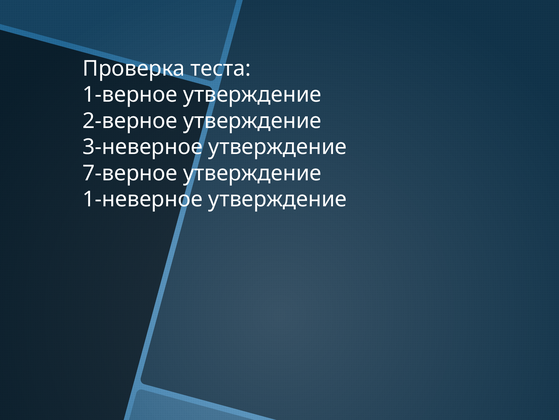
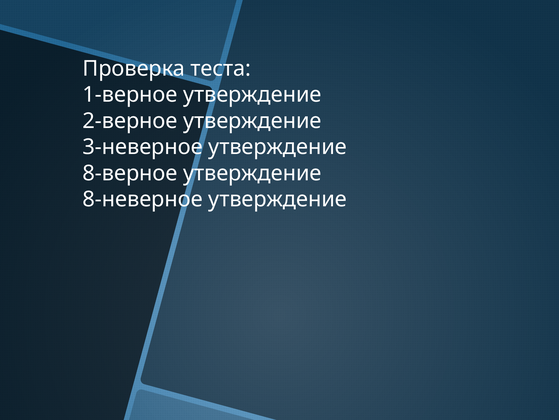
7-верное: 7-верное -> 8-верное (130, 173)
1-неверное: 1-неверное -> 8-неверное (143, 199)
